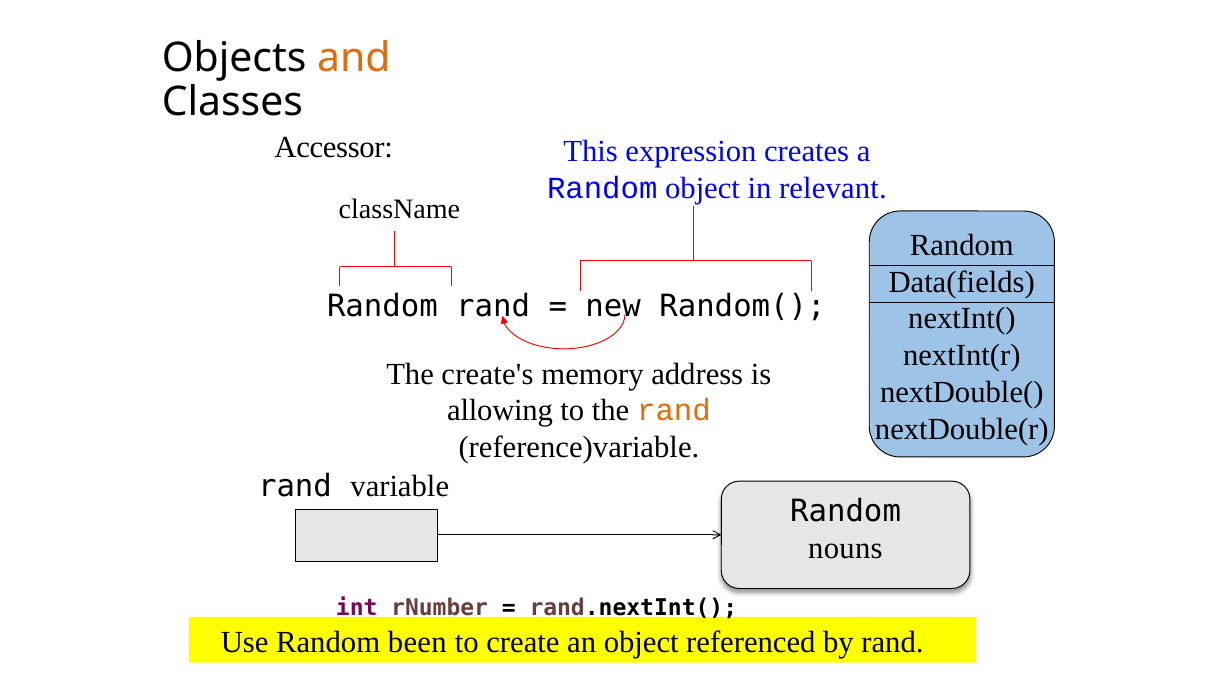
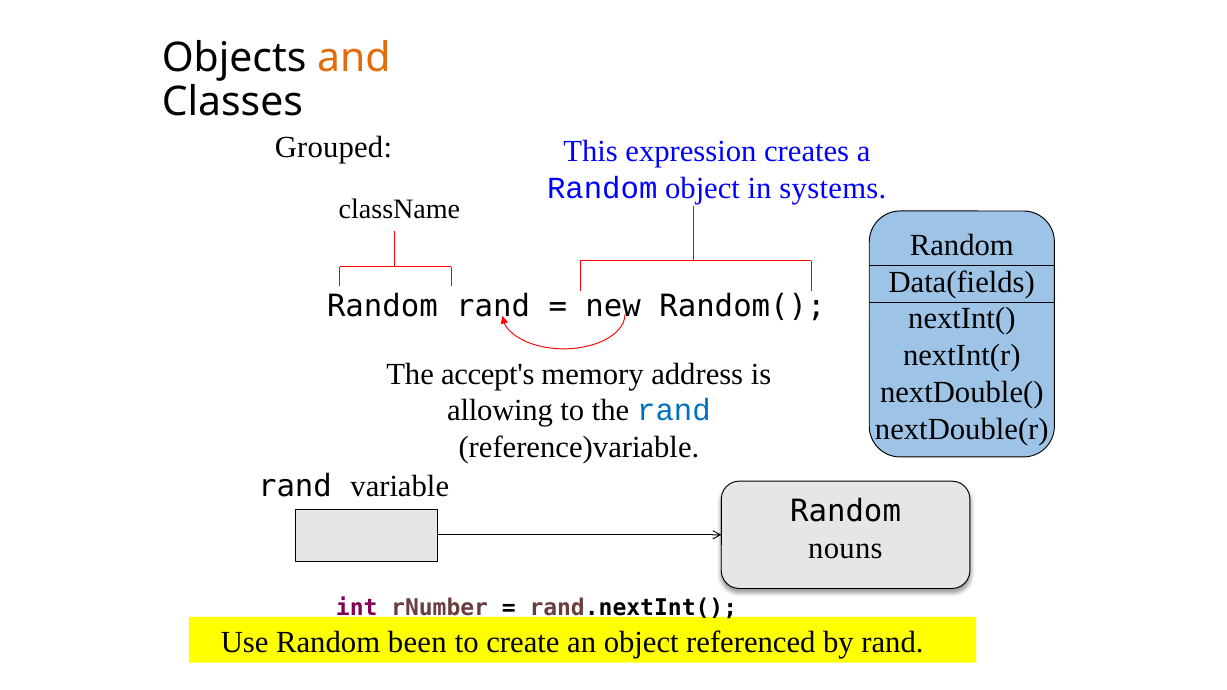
Accessor: Accessor -> Grouped (333, 148)
relevant: relevant -> systems (833, 188)
create's: create's -> accept's (488, 374)
rand colour: orange -> blue (674, 411)
